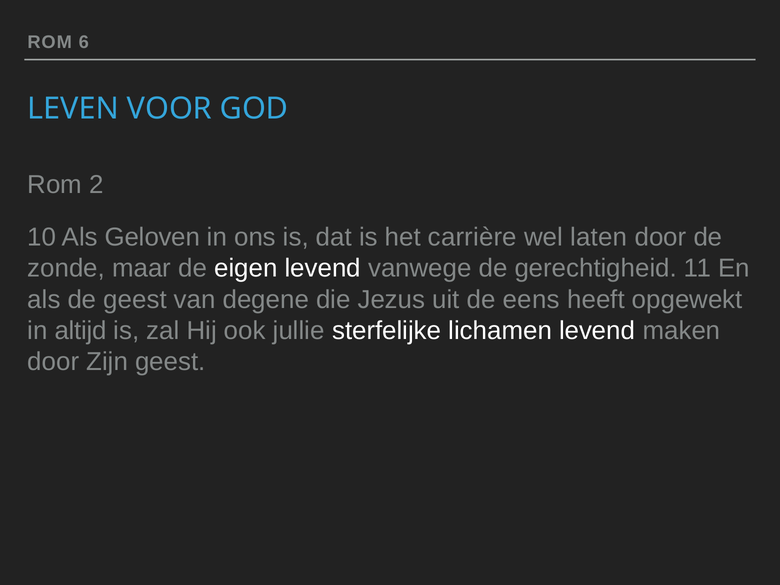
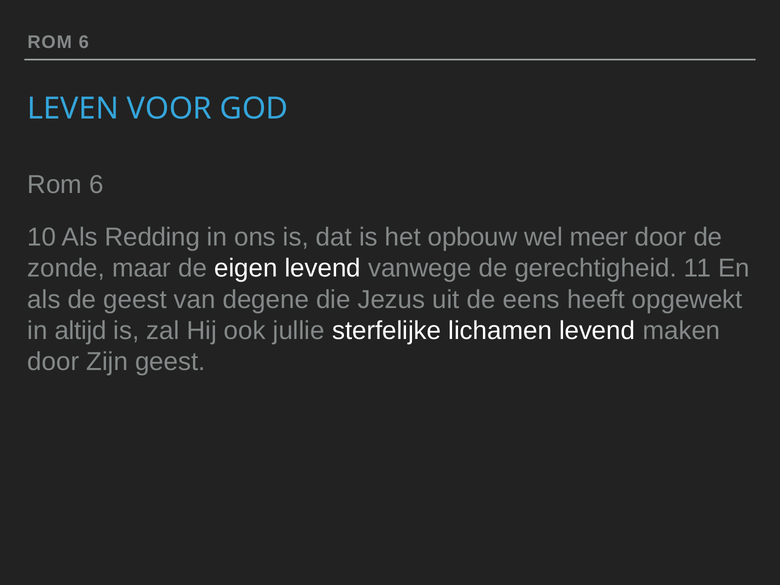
2: 2 -> 6 (96, 185)
Geloven: Geloven -> Redding (152, 237)
carrière: carrière -> opbouw (473, 237)
laten: laten -> meer (599, 237)
